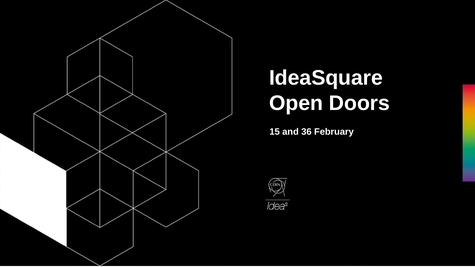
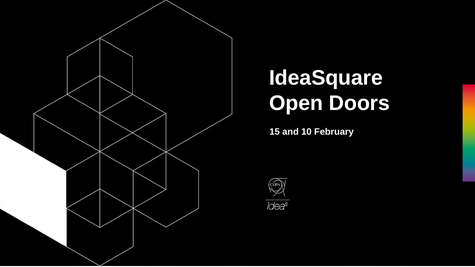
36: 36 -> 10 (306, 132)
